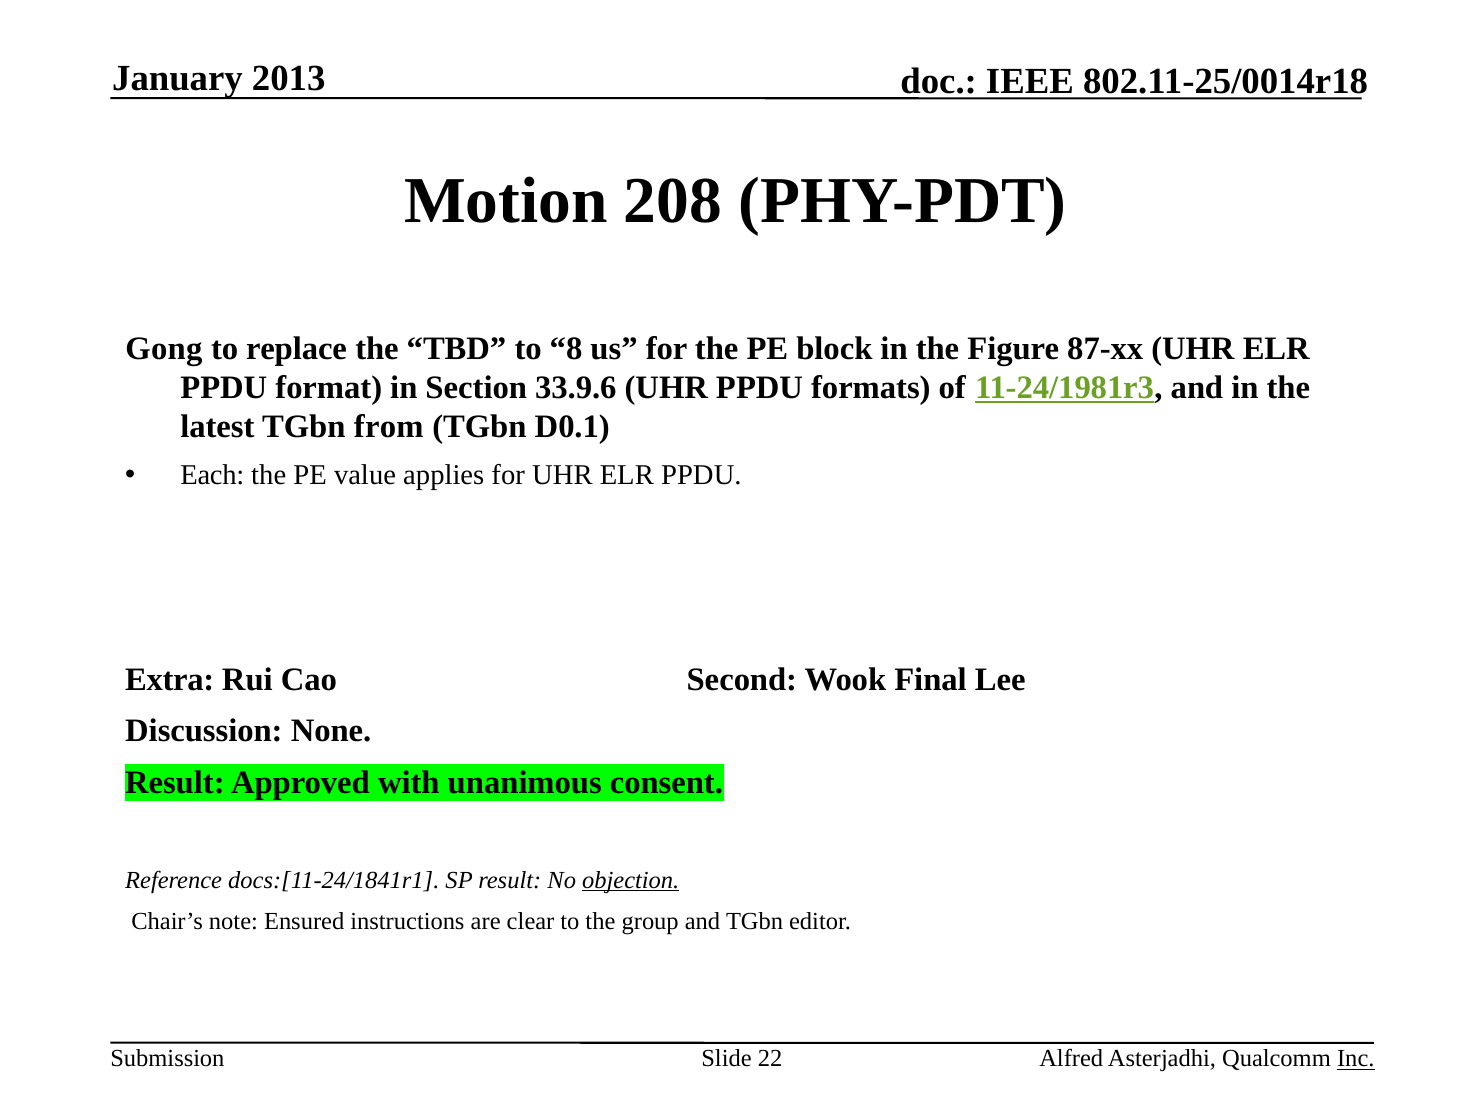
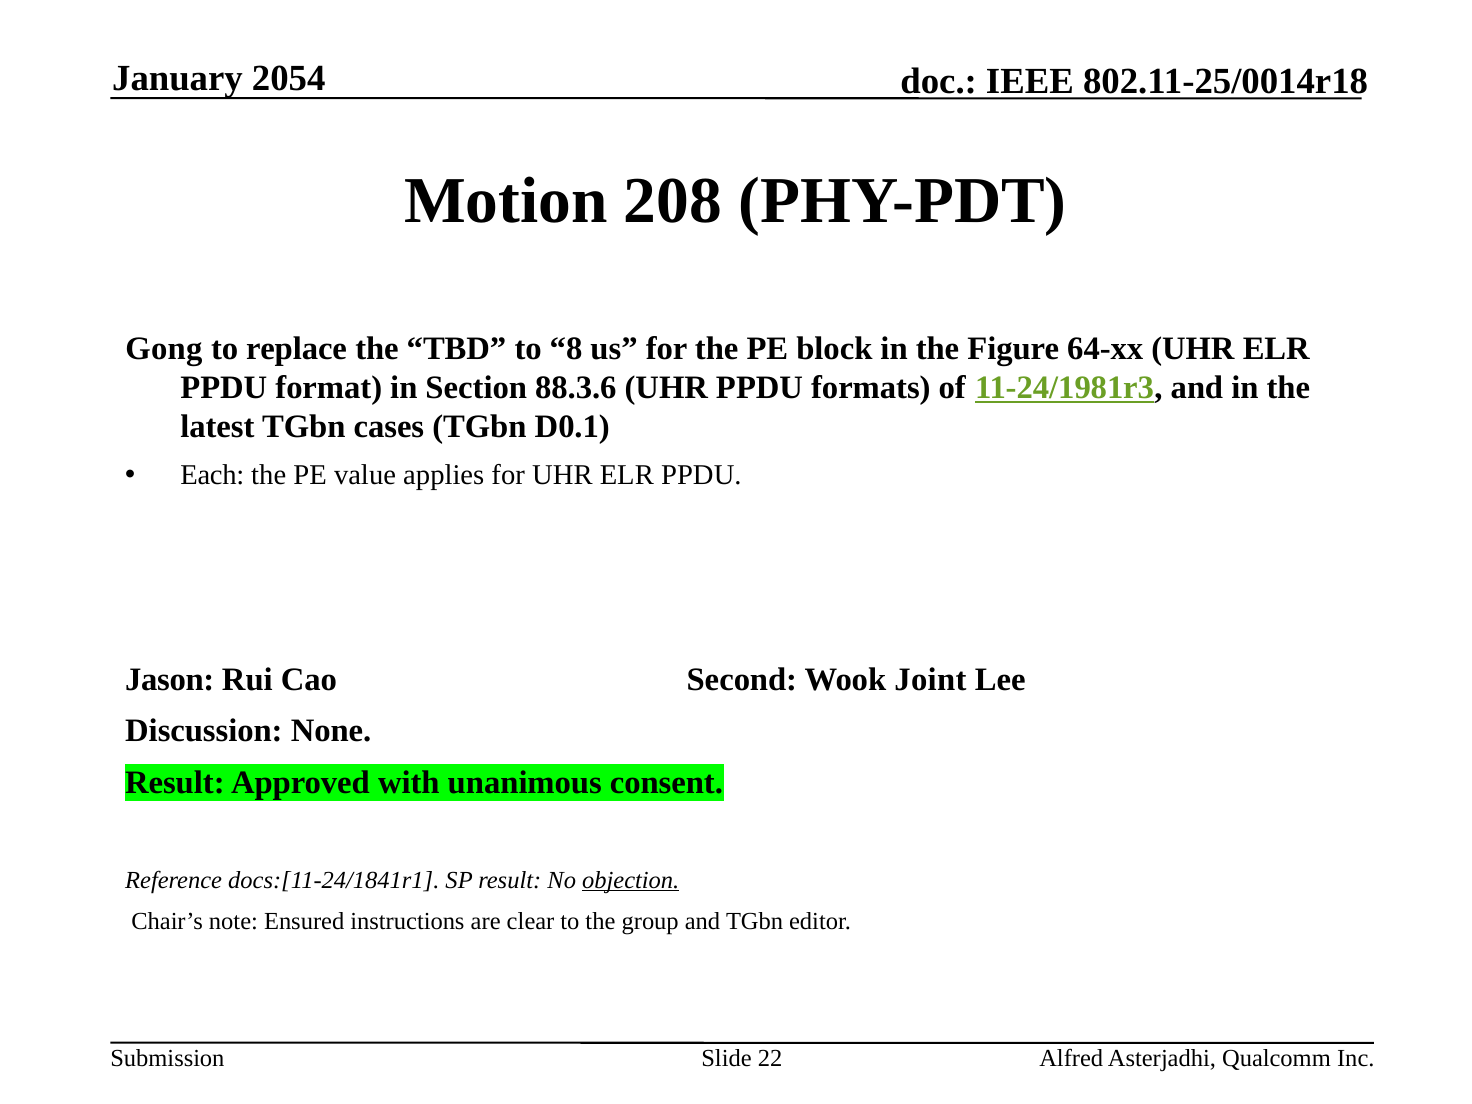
2013: 2013 -> 2054 (289, 78)
87-xx: 87-xx -> 64-xx (1105, 348)
33.9.6: 33.9.6 -> 88.3.6 (576, 387)
from: from -> cases (389, 427)
Extra: Extra -> Jason (170, 679)
Final: Final -> Joint (930, 679)
Inc underline: present -> none (1356, 1059)
